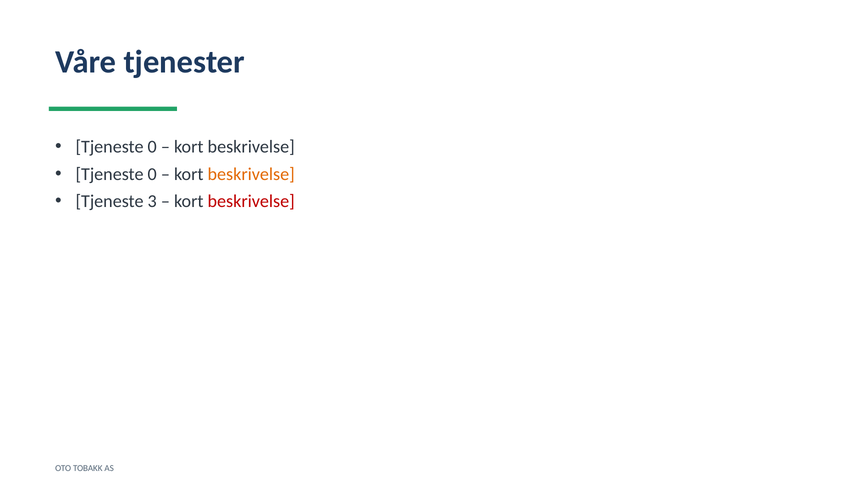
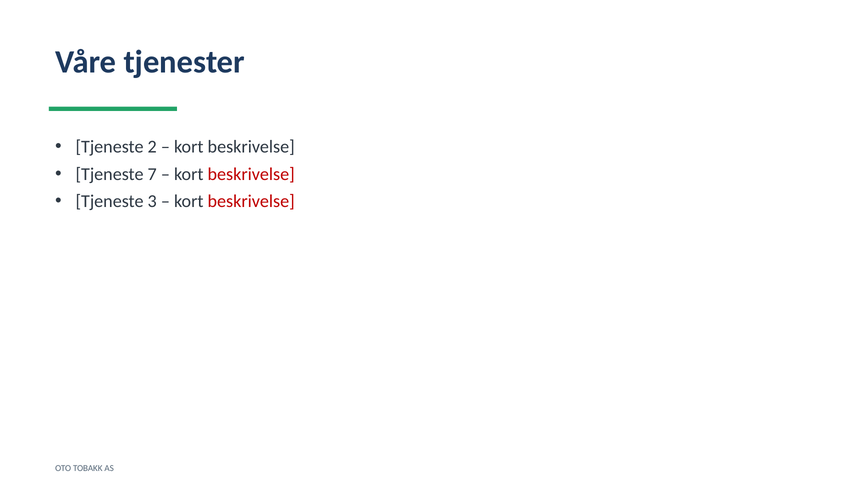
0: 0 -> 2 (152, 147)
0: 0 -> 7 (152, 174)
beskrivelse colour: orange -> red (251, 174)
